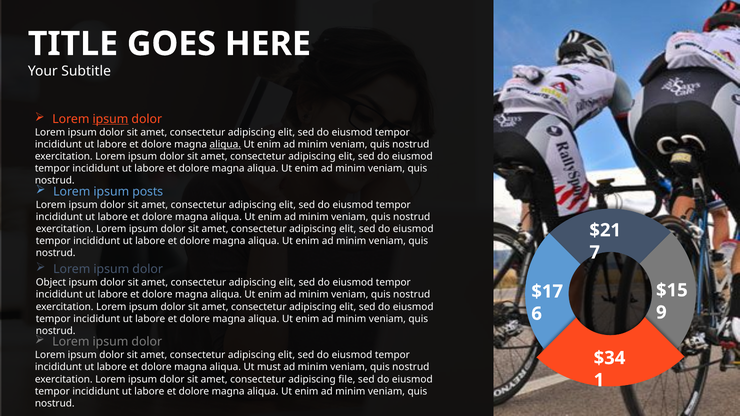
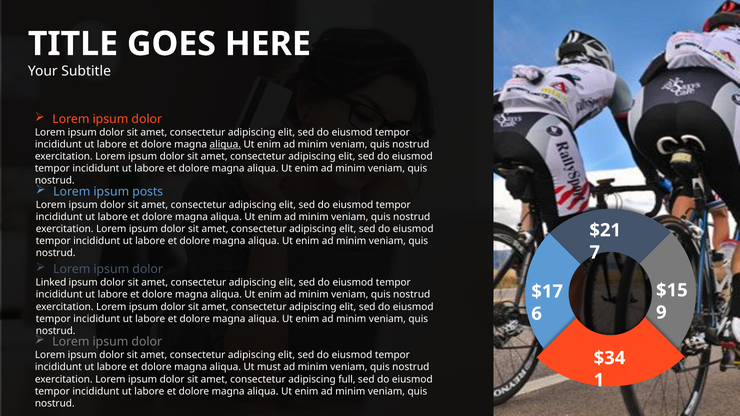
ipsum underline: present -> none (110, 119)
Object: Object -> Linked (51, 283)
file: file -> full (347, 379)
